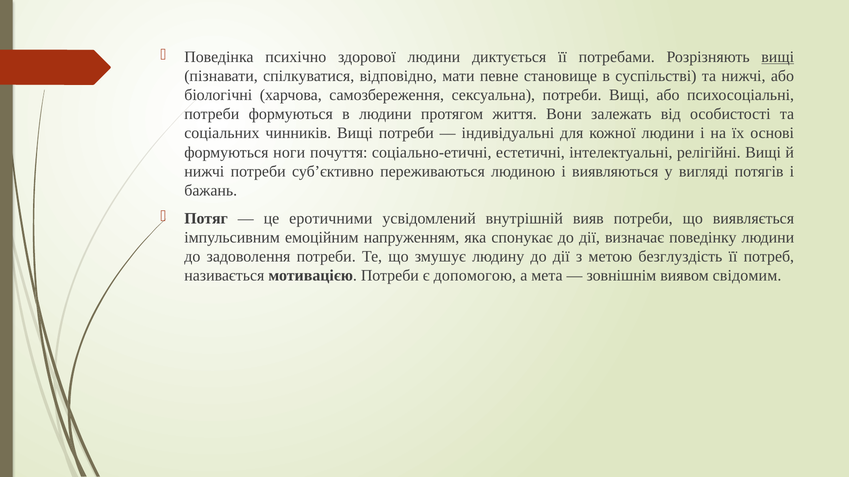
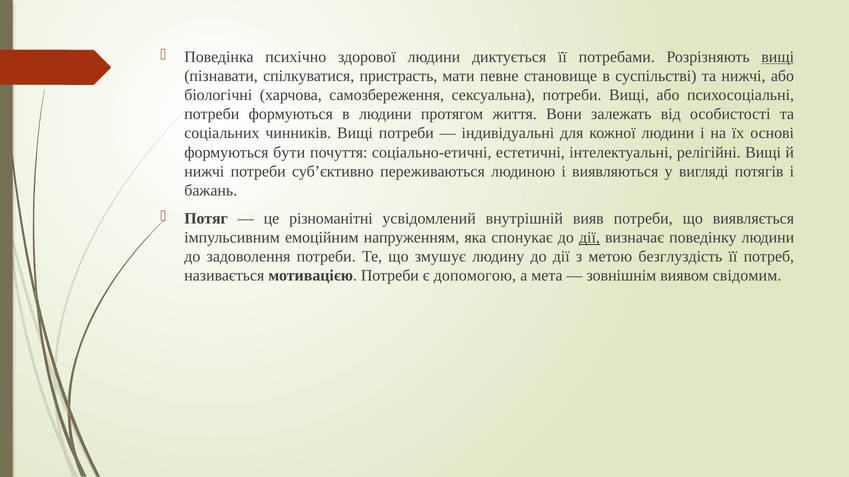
відповідно: відповідно -> пристрасть (398, 76)
ноги: ноги -> бути (289, 153)
еротичними: еротичними -> різноманітні (331, 219)
дії underline: none -> present (589, 238)
